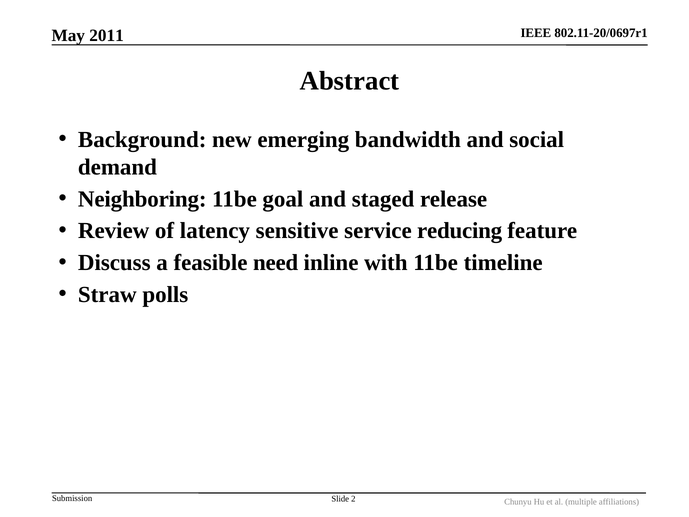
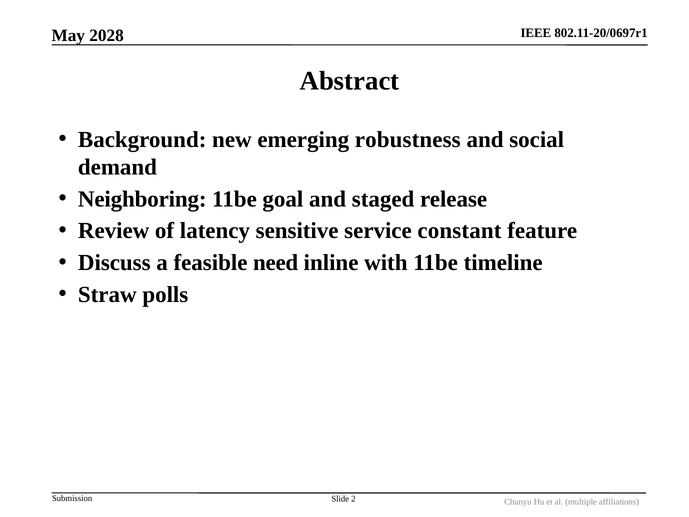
2011: 2011 -> 2028 (107, 36)
bandwidth: bandwidth -> robustness (408, 139)
reducing: reducing -> constant (459, 231)
